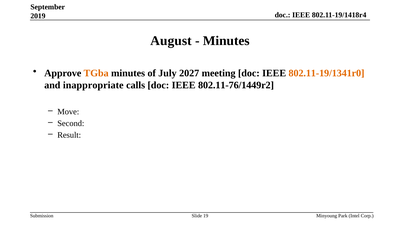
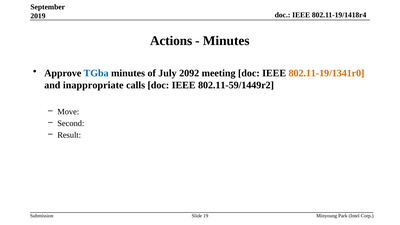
August: August -> Actions (171, 41)
TGba colour: orange -> blue (96, 73)
2027: 2027 -> 2092 (189, 73)
802.11-76/1449r2: 802.11-76/1449r2 -> 802.11-59/1449r2 (236, 85)
